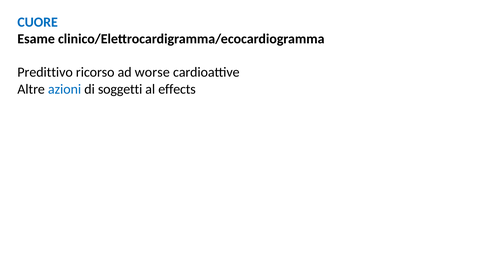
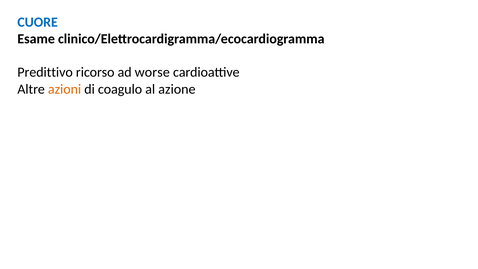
azioni colour: blue -> orange (65, 89)
soggetti: soggetti -> coagulo (120, 89)
effects: effects -> azione (177, 89)
